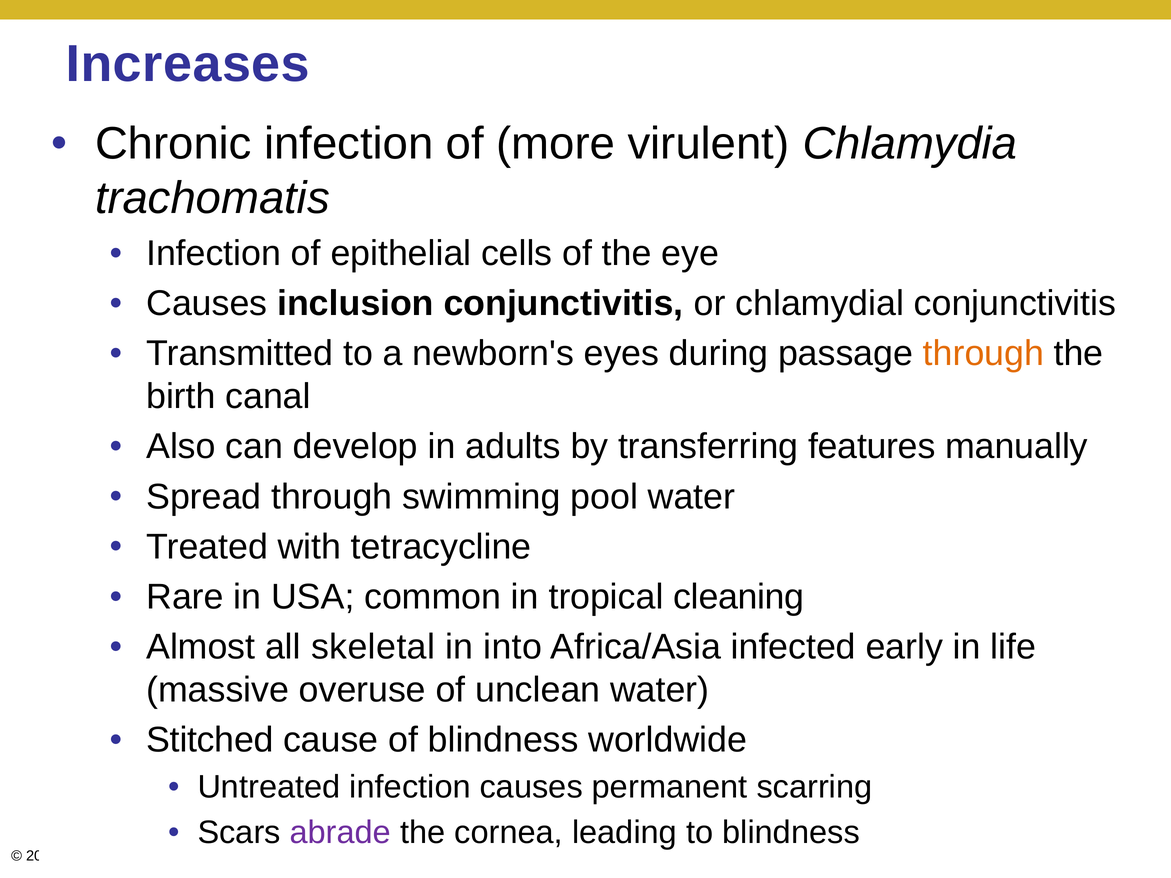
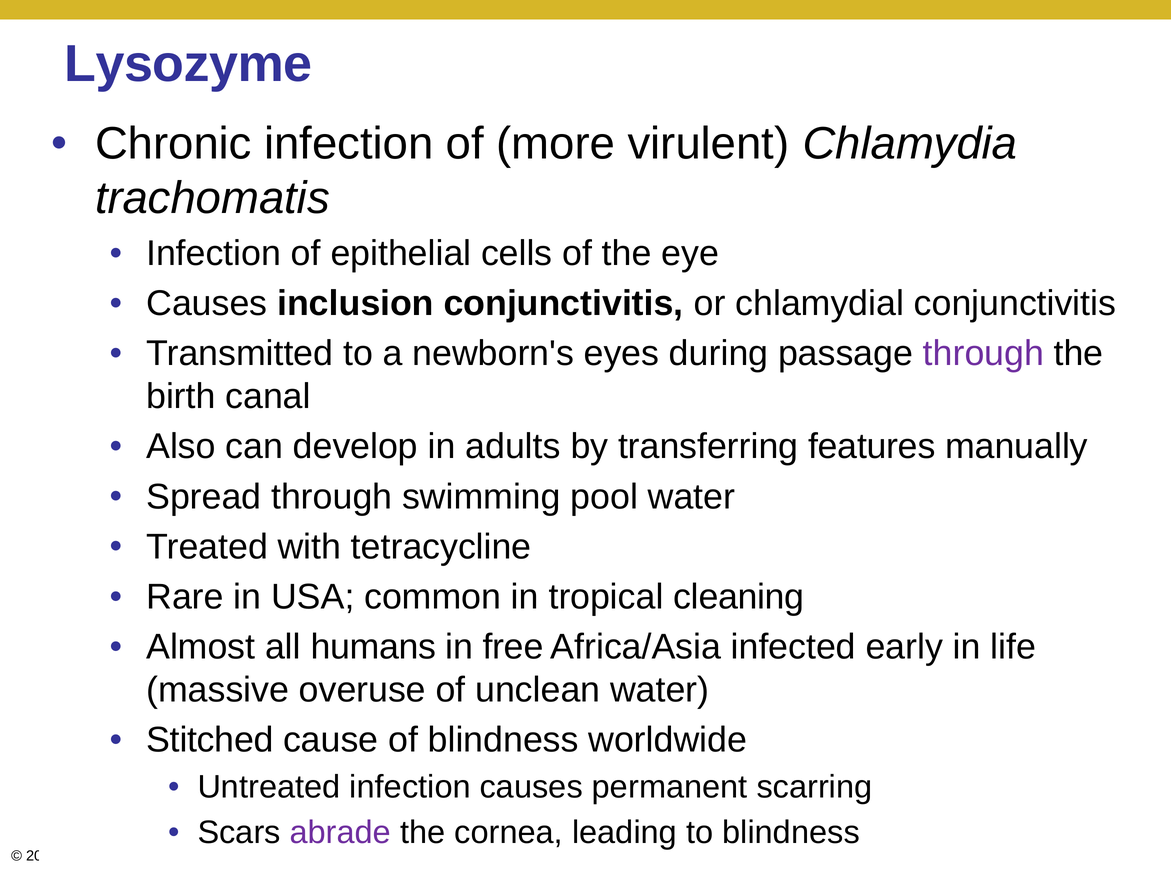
Increases: Increases -> Lysozyme (188, 64)
through colour: orange -> purple (983, 354)
skeletal: skeletal -> humans (373, 647)
into: into -> free (513, 647)
